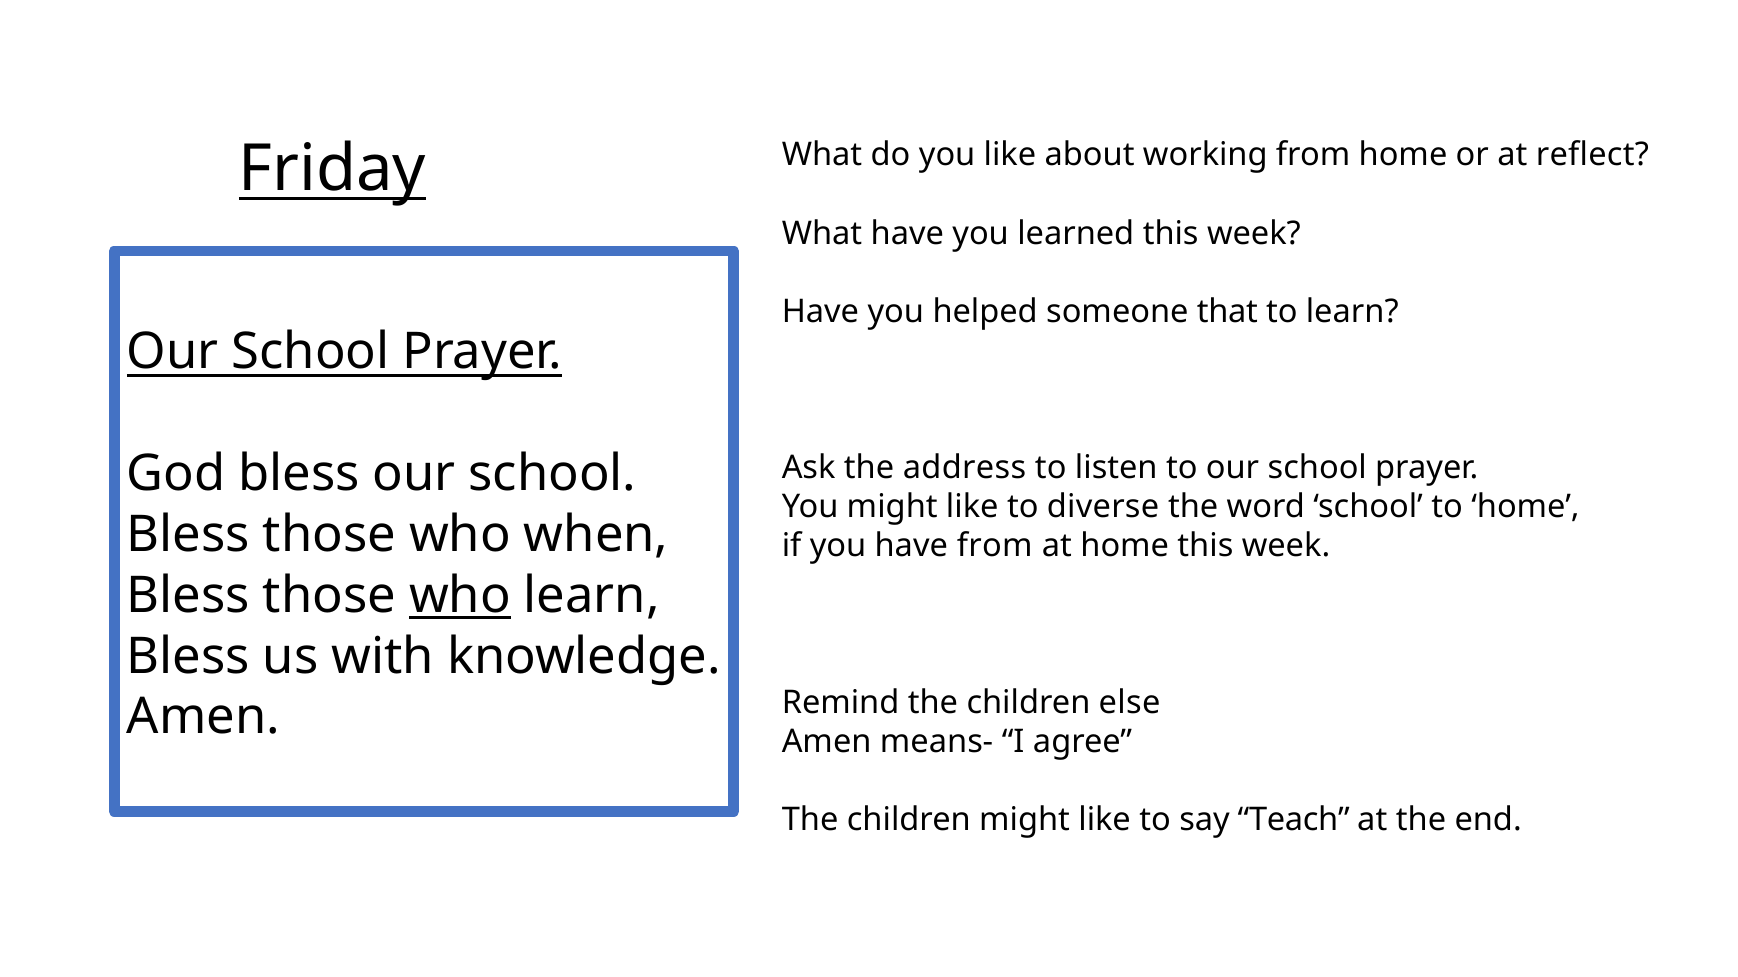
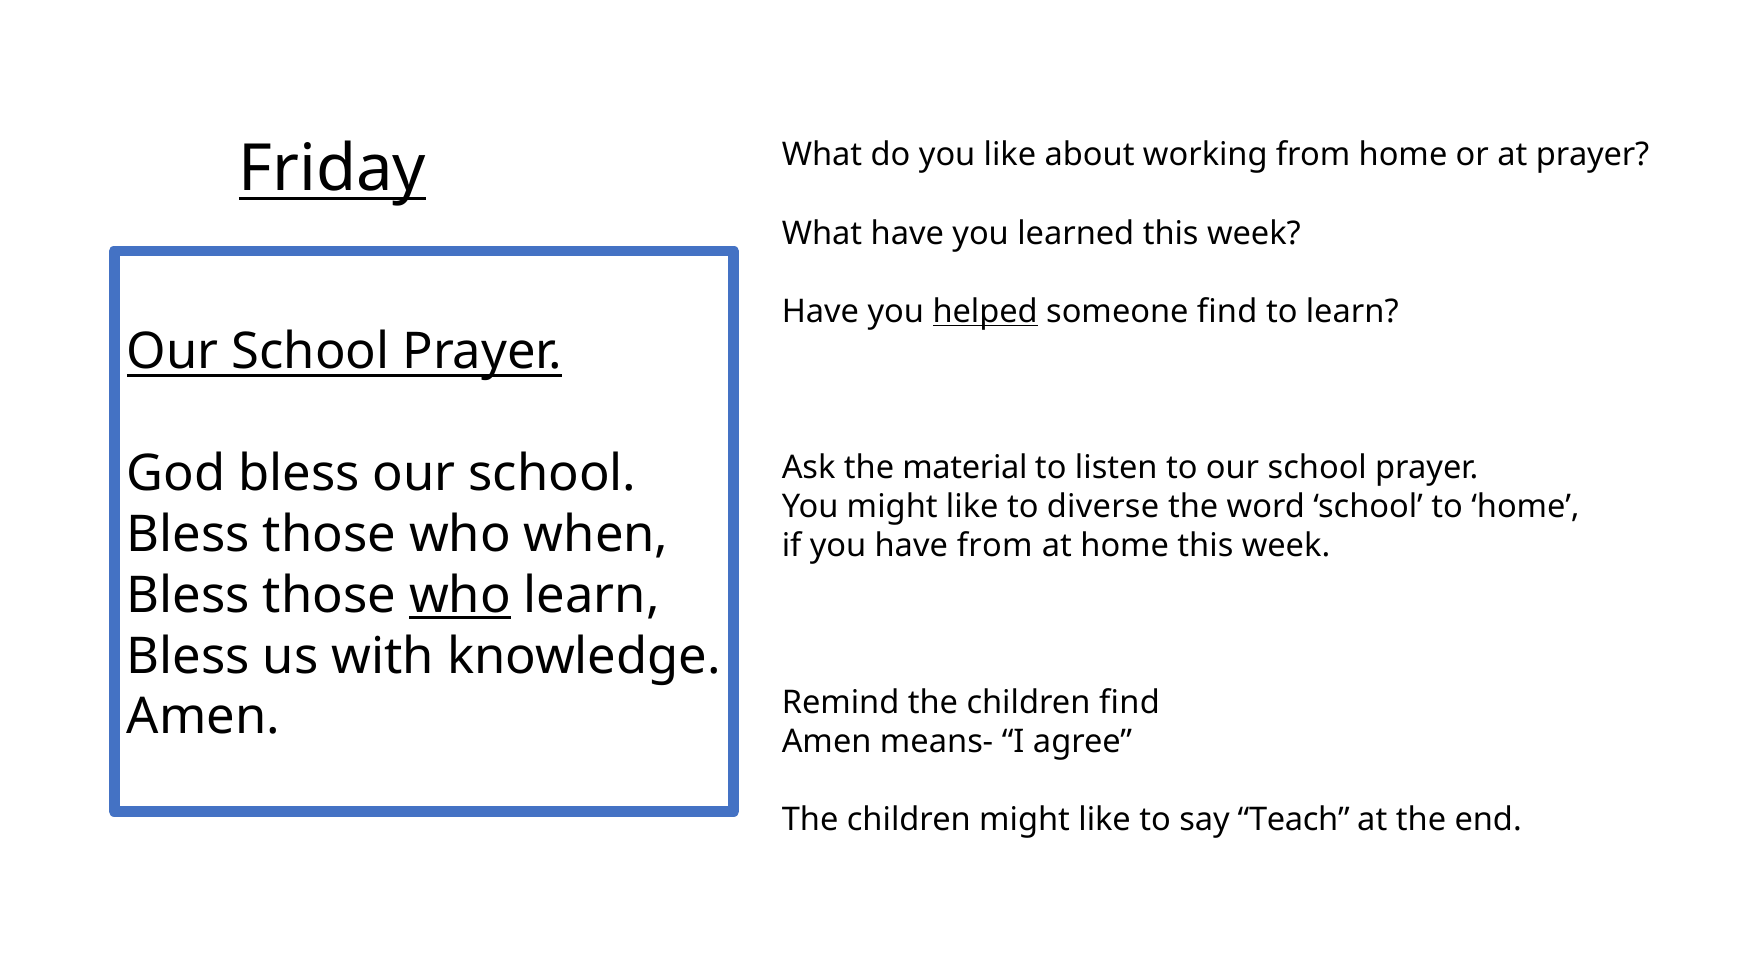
at reflect: reflect -> prayer (1593, 155)
helped underline: none -> present (985, 312)
someone that: that -> find (1227, 312)
address: address -> material (965, 468)
children else: else -> find (1130, 703)
